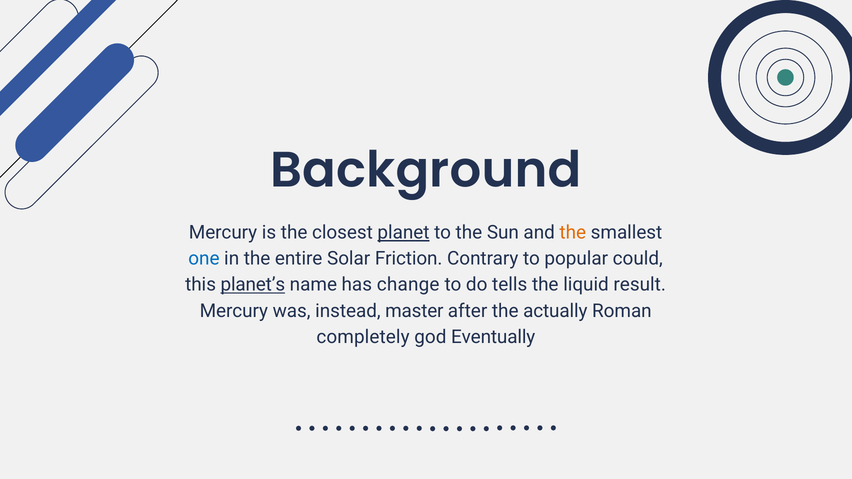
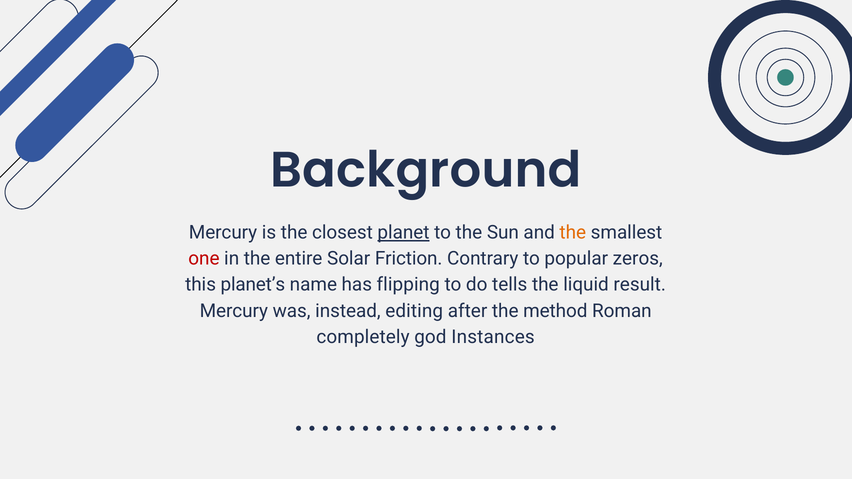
one colour: blue -> red (204, 259)
could: could -> zeros (638, 259)
planet’s underline: present -> none (253, 285)
change: change -> flipping (408, 285)
master: master -> editing (414, 311)
actually: actually -> method (555, 311)
Eventually: Eventually -> Instances (493, 337)
